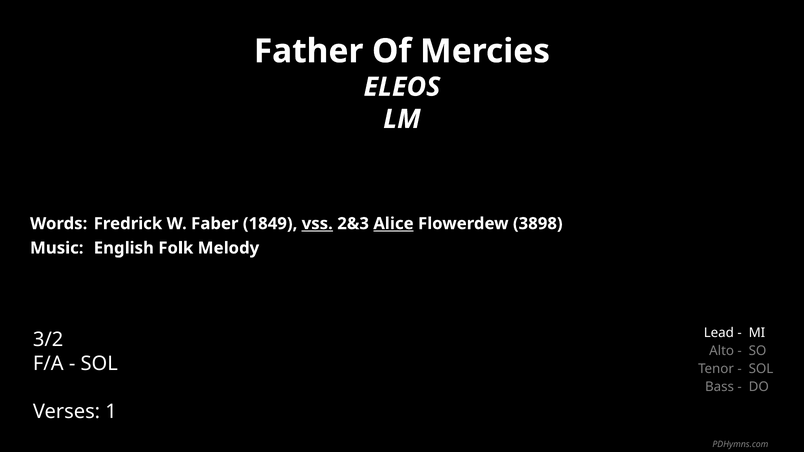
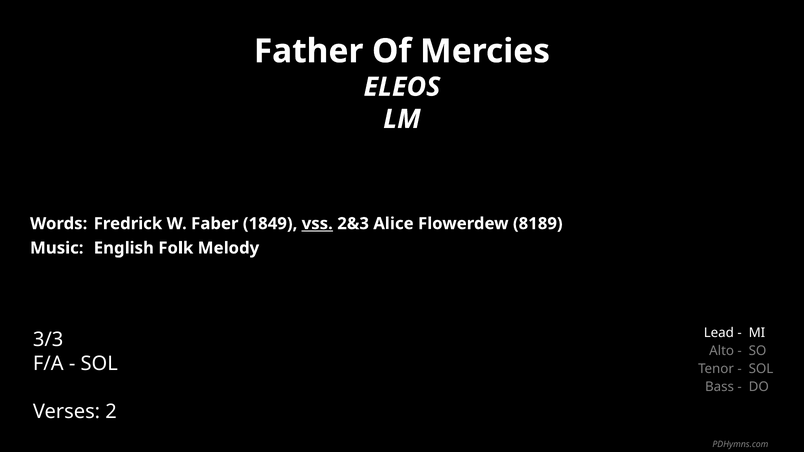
Alice underline: present -> none (393, 224)
3898: 3898 -> 8189 (538, 224)
3/2: 3/2 -> 3/3 (48, 340)
1: 1 -> 2 (111, 412)
